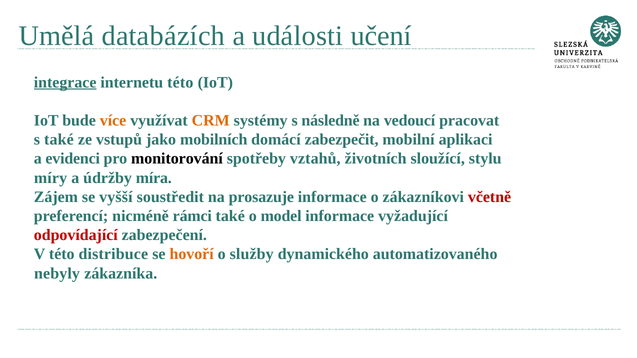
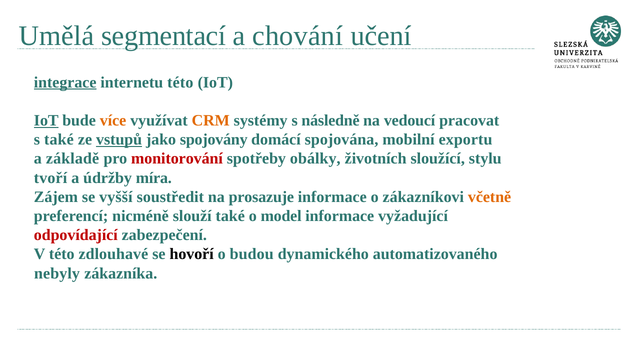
databázích: databázích -> segmentací (164, 36)
události: události -> chování (298, 36)
IoT underline: none -> present (46, 121)
vstupů underline: none -> present (119, 140)
mobilních: mobilních -> spojovány (214, 140)
zabezpečit: zabezpečit -> spojována (342, 140)
aplikaci: aplikaci -> exportu (466, 140)
evidenci: evidenci -> základě (73, 159)
monitorování colour: black -> red (177, 159)
vztahů: vztahů -> obálky (315, 159)
míry: míry -> tvoří (51, 178)
včetně colour: red -> orange (490, 197)
rámci: rámci -> slouží (192, 216)
distribuce: distribuce -> zdlouhavé (113, 254)
hovoří colour: orange -> black (192, 254)
služby: služby -> budou (252, 254)
